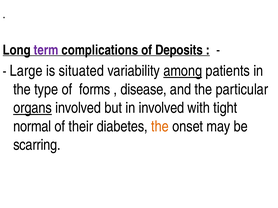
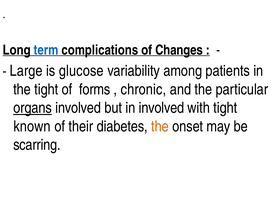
term colour: purple -> blue (46, 50)
Deposits: Deposits -> Changes (179, 50)
situated: situated -> glucose (81, 71)
among underline: present -> none (183, 71)
the type: type -> tight (46, 90)
disease: disease -> chronic (143, 90)
normal: normal -> known (32, 127)
